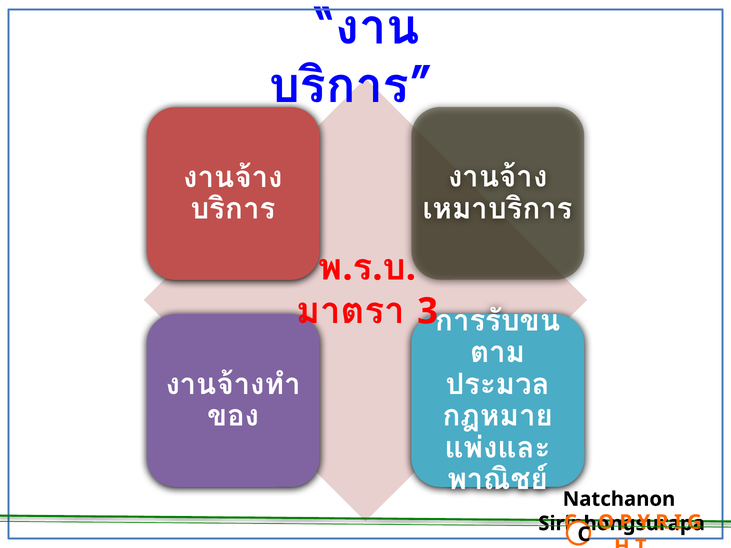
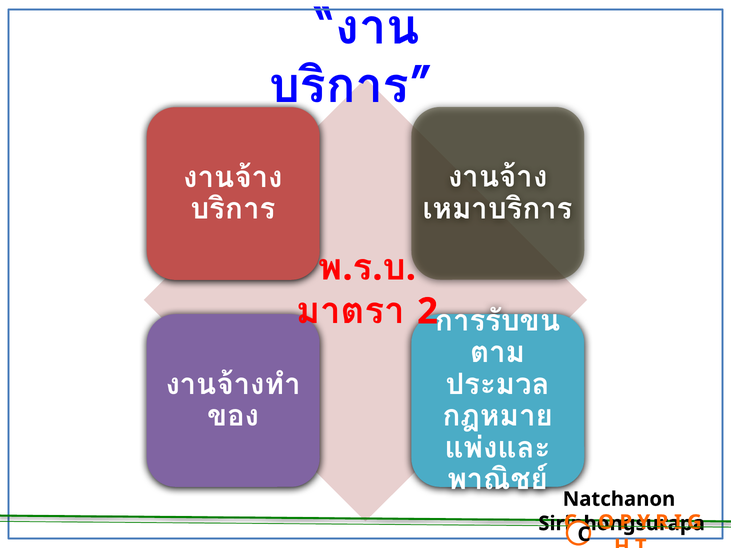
3: 3 -> 2 (428, 312)
